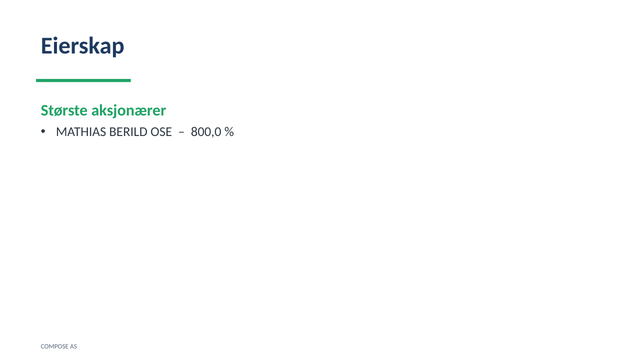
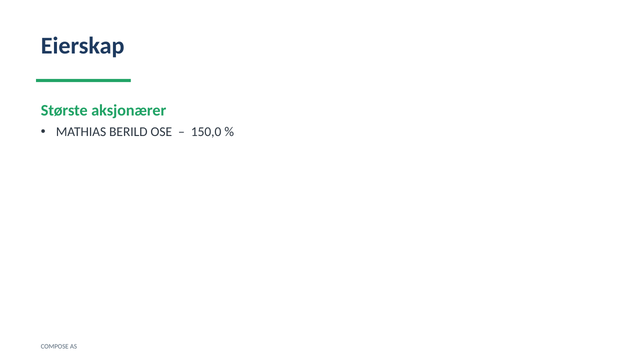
800,0: 800,0 -> 150,0 (206, 132)
